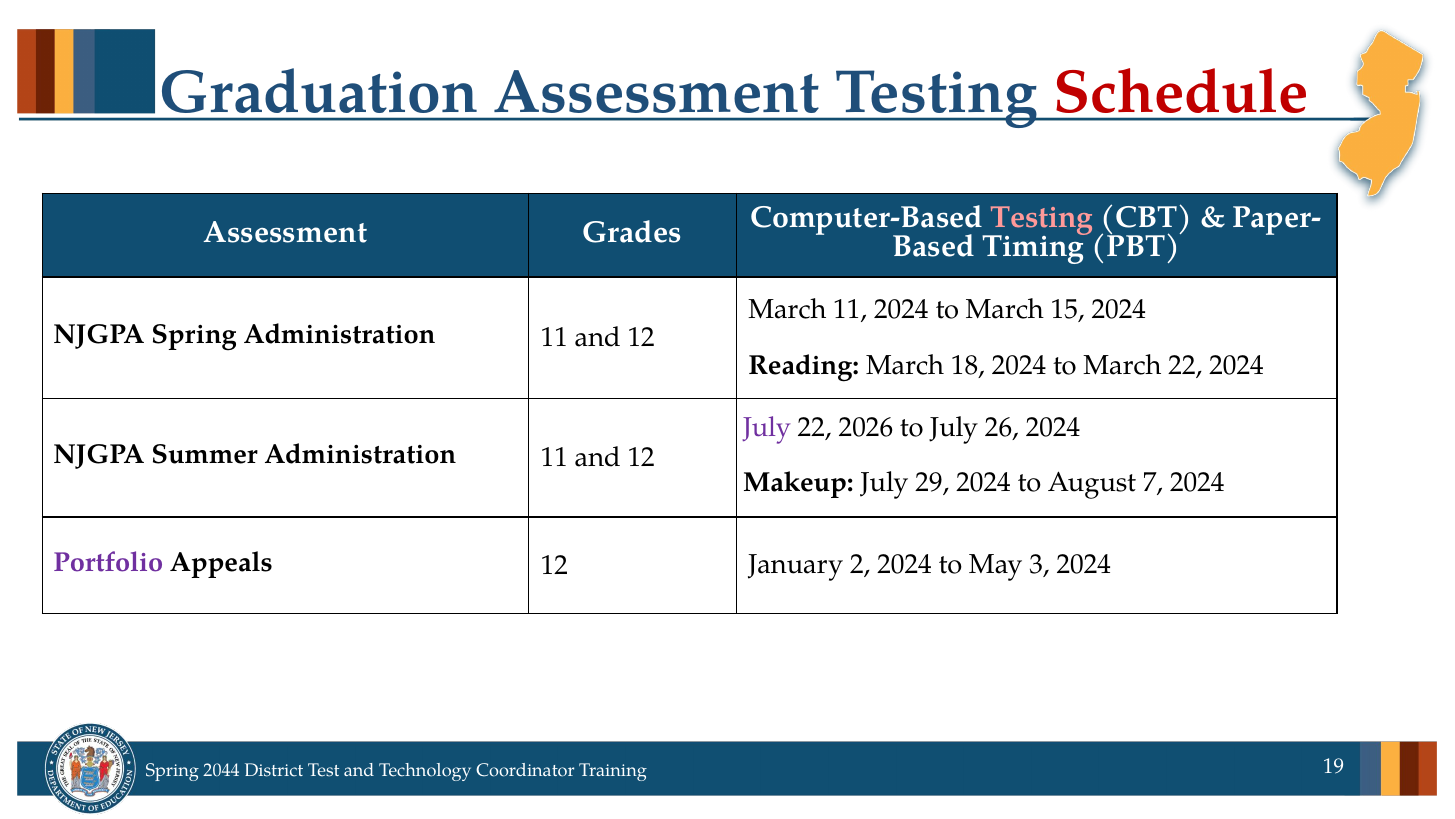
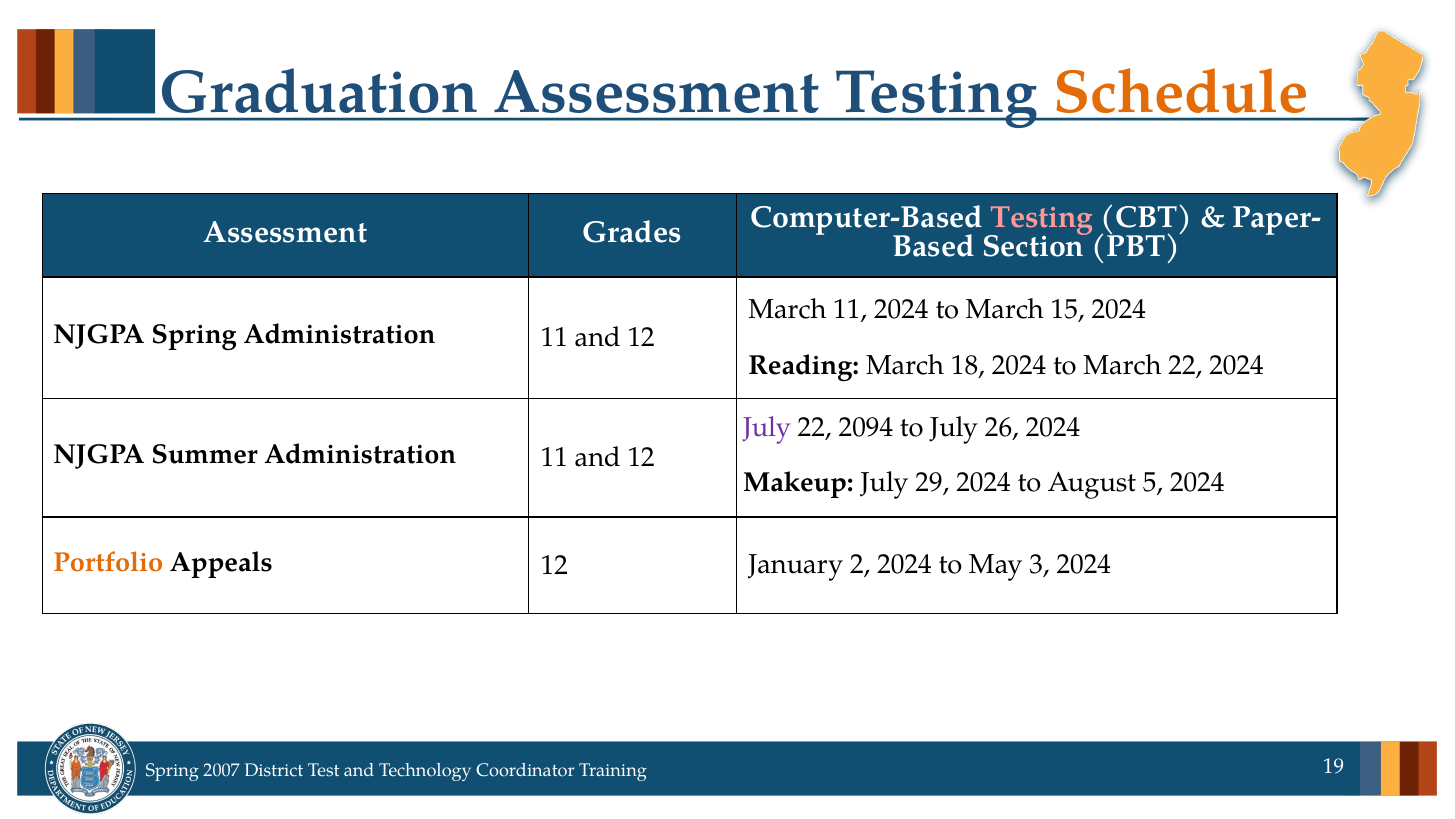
Schedule colour: red -> orange (1181, 92)
Timing: Timing -> Section (1033, 247)
2026: 2026 -> 2094 (866, 427)
7: 7 -> 5 (1153, 482)
Portfolio colour: purple -> orange (108, 562)
2044: 2044 -> 2007 (222, 770)
